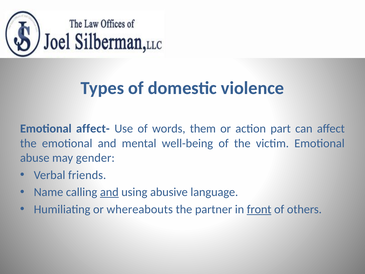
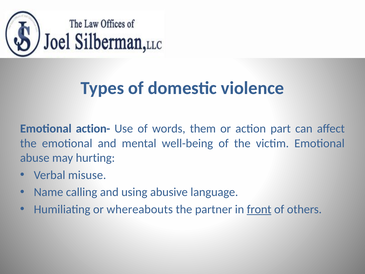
affect-: affect- -> action- (93, 129)
gender: gender -> hurting (95, 158)
friends: friends -> misuse (87, 175)
and underline: present -> none (109, 192)
